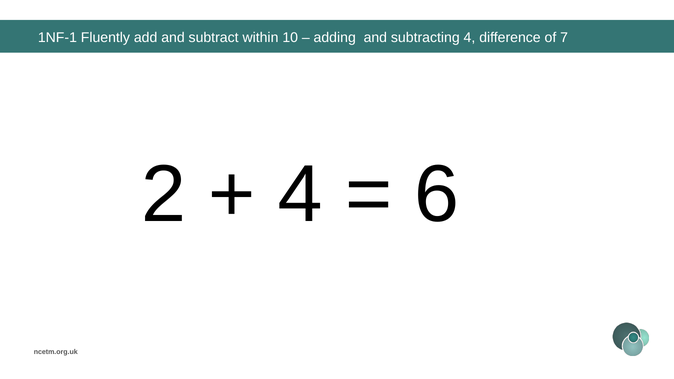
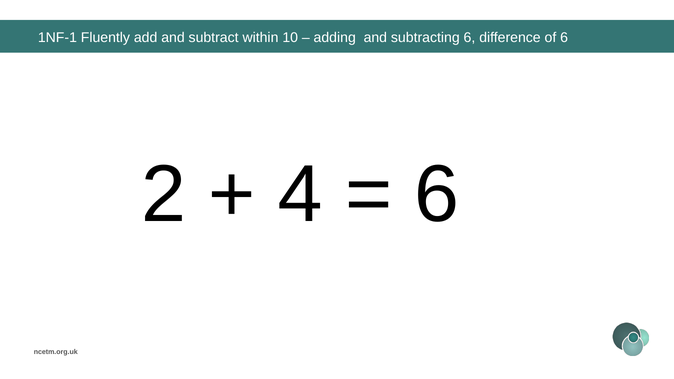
subtracting 4: 4 -> 6 (469, 38)
of 7: 7 -> 6 (564, 38)
